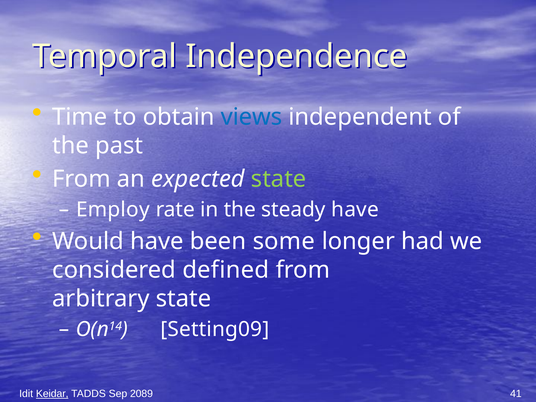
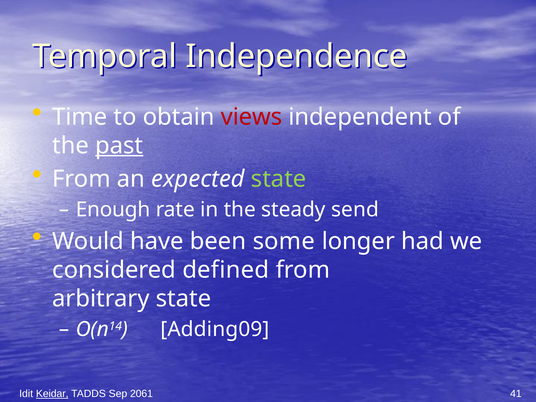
views colour: blue -> red (252, 117)
past underline: none -> present (119, 146)
Employ: Employ -> Enough (113, 210)
steady have: have -> send (355, 210)
Setting09: Setting09 -> Adding09 (215, 329)
2089: 2089 -> 2061 (141, 394)
